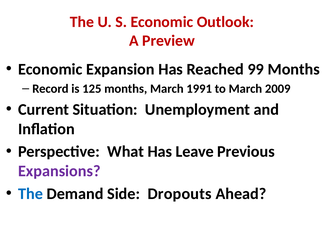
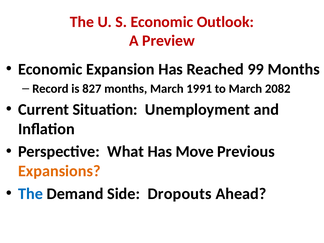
125: 125 -> 827 (92, 89)
2009: 2009 -> 2082 (278, 89)
Leave: Leave -> Move (195, 152)
Expansions colour: purple -> orange (59, 171)
